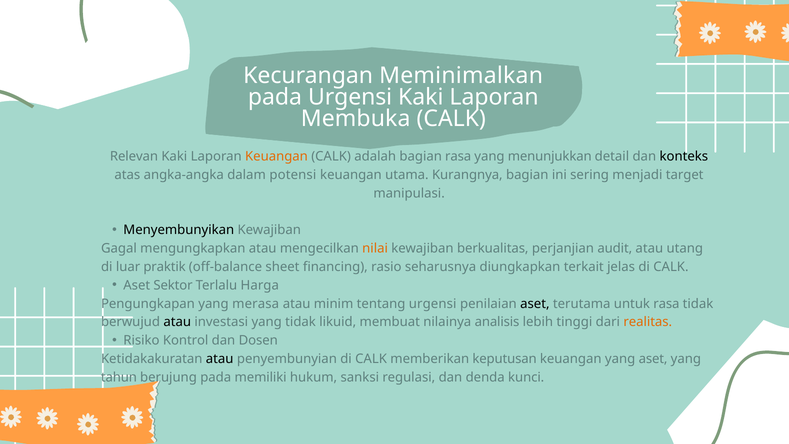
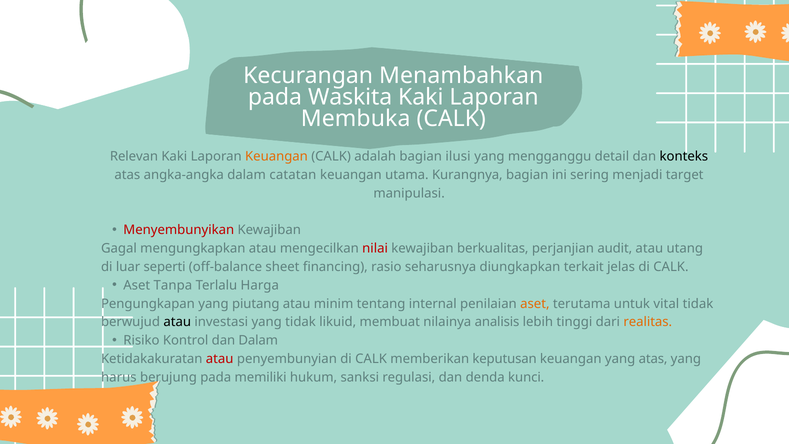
Meminimalkan: Meminimalkan -> Menambahkan (461, 76)
pada Urgensi: Urgensi -> Waskita (350, 97)
bagian rasa: rasa -> ilusi (458, 156)
menunjukkan: menunjukkan -> mengganggu (550, 156)
potensi: potensi -> catatan (293, 175)
Menyembunyikan colour: black -> red (179, 230)
nilai colour: orange -> red (375, 248)
praktik: praktik -> seperti (165, 267)
Sektor: Sektor -> Tanpa (173, 285)
merasa: merasa -> piutang (256, 304)
tentang urgensi: urgensi -> internal (433, 304)
aset colour: black -> orange (535, 304)
untuk rasa: rasa -> vital (666, 304)
dan Dosen: Dosen -> Dalam (258, 340)
atau colour: black -> red (220, 359)
yang aset: aset -> atas (653, 359)
tahun: tahun -> harus (119, 377)
